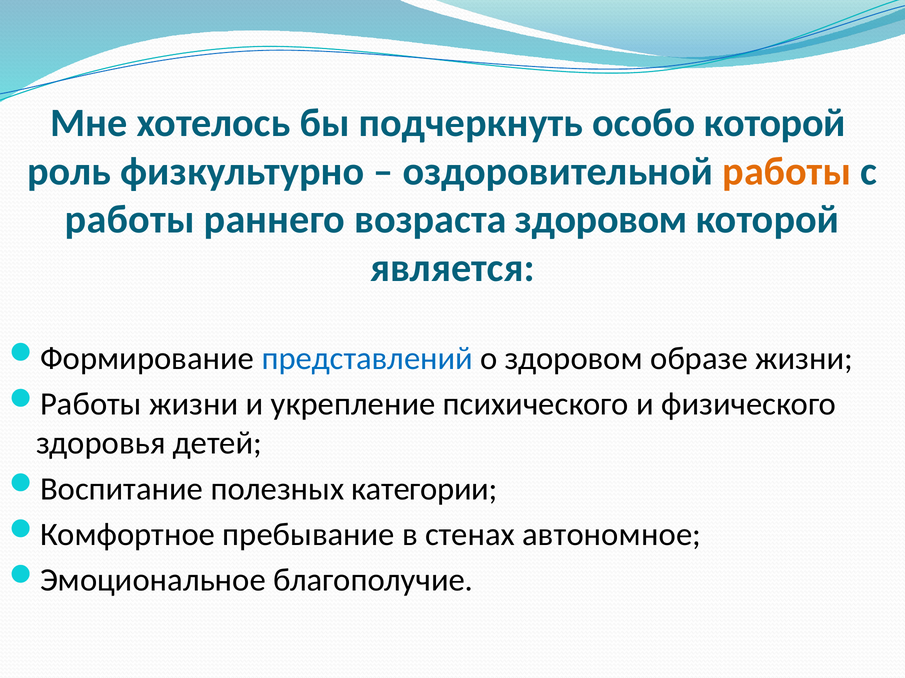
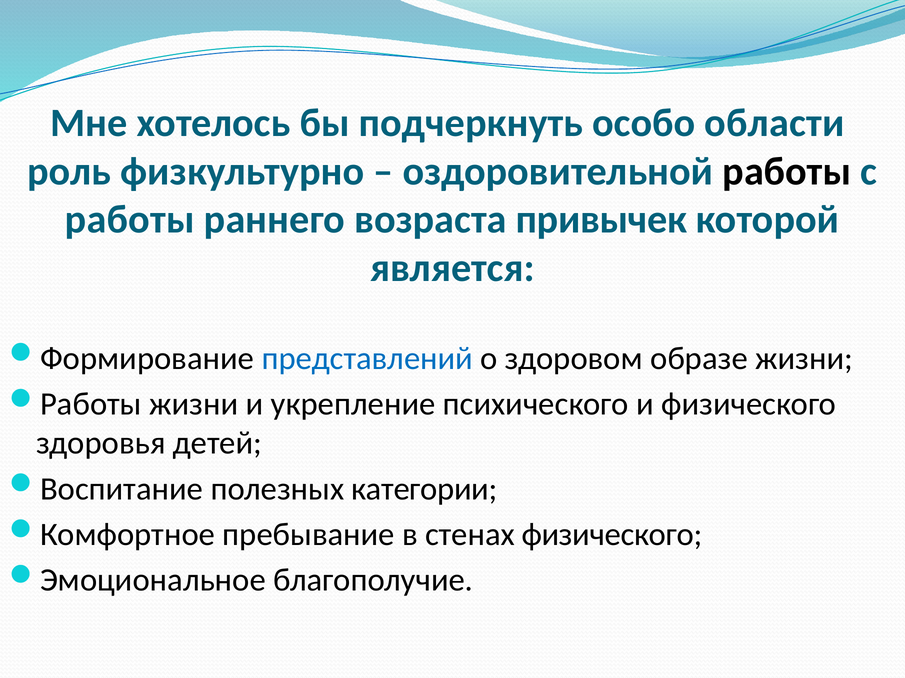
особо которой: которой -> области (774, 123)
работы colour: orange -> black (787, 172)
возраста здоровом: здоровом -> привычек (601, 220)
стенах автономное: автономное -> физического (612, 535)
